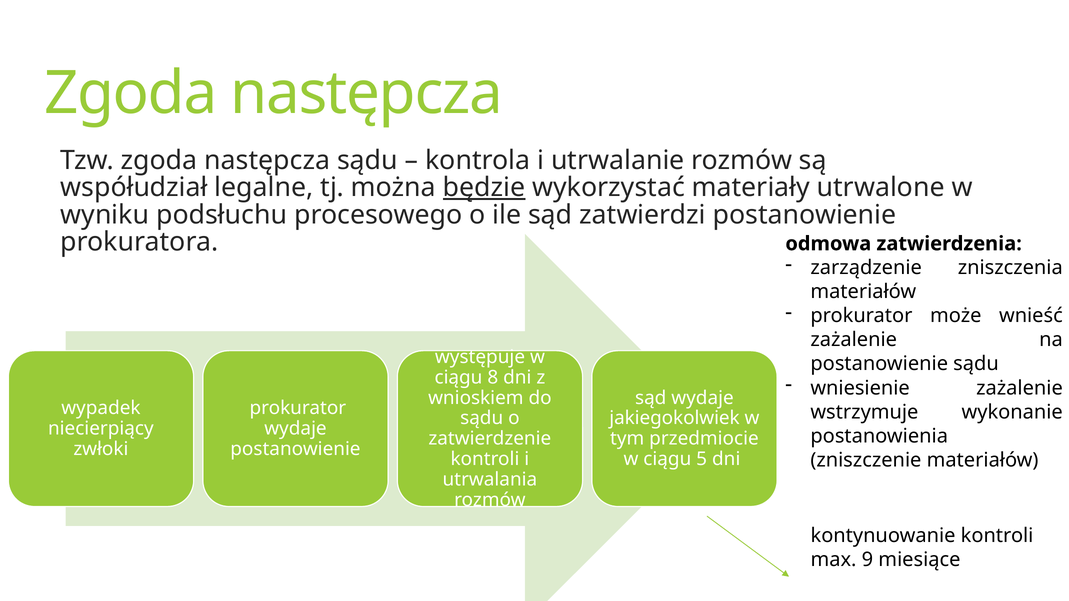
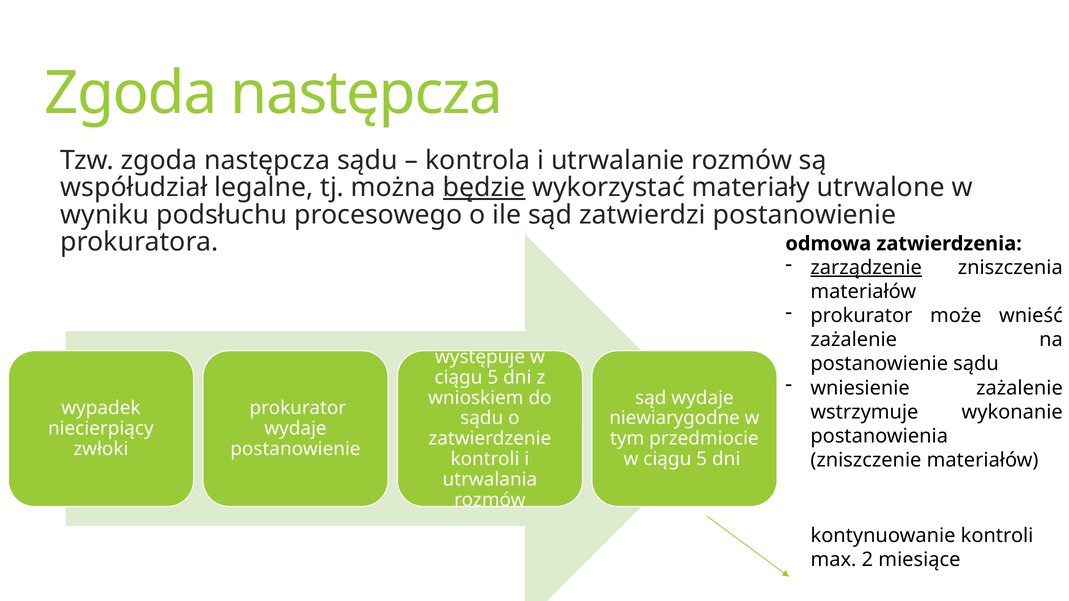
zarządzenie underline: none -> present (866, 268)
8: 8 -> 5 (493, 378)
jakiegokolwiek: jakiegokolwiek -> niewiarygodne (675, 418)
9: 9 -> 2 (867, 560)
